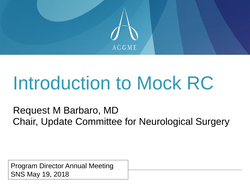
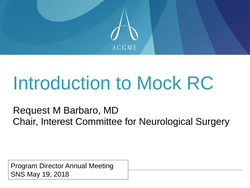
Update: Update -> Interest (57, 121)
